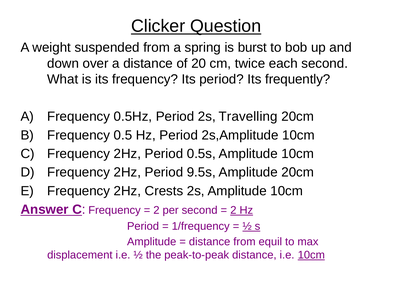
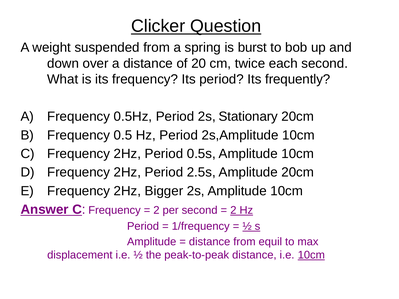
Travelling: Travelling -> Stationary (248, 117)
9.5s: 9.5s -> 2.5s (201, 172)
Crests: Crests -> Bigger (164, 191)
